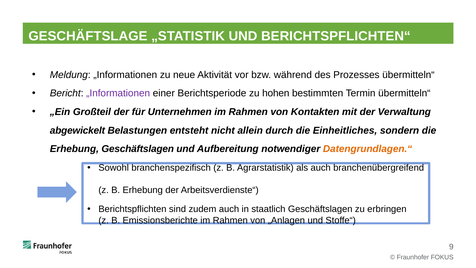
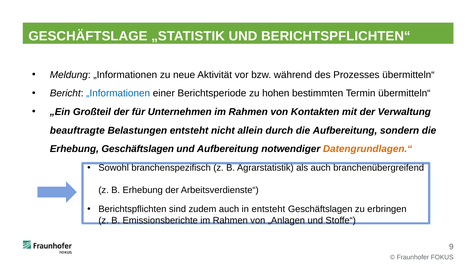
„Informationen colour: purple -> blue (118, 93)
abgewickelt: abgewickelt -> beauftragte (77, 130)
die Einheitliches: Einheitliches -> Aufbereitung (345, 130)
in staatlich: staatlich -> entsteht (268, 209)
